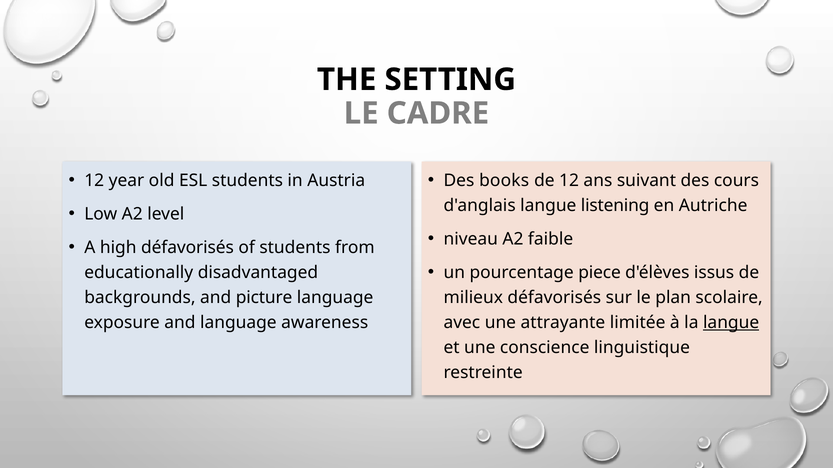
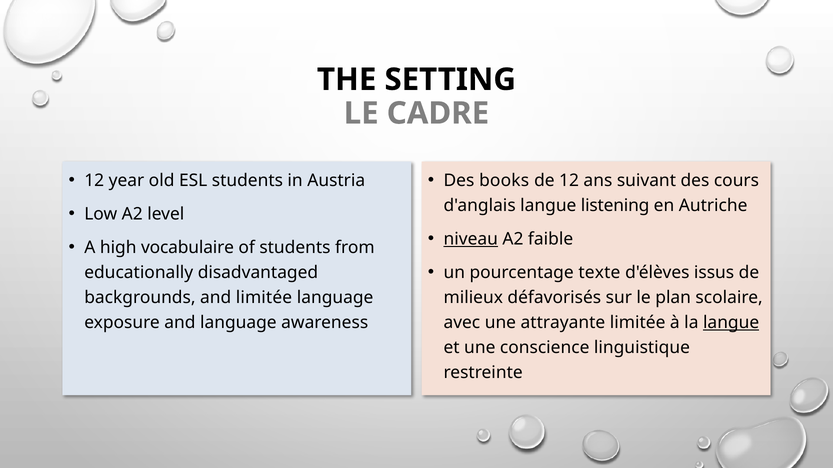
niveau underline: none -> present (471, 239)
high défavorisés: défavorisés -> vocabulaire (188, 248)
piece: piece -> texte (599, 273)
and picture: picture -> limitée (264, 298)
